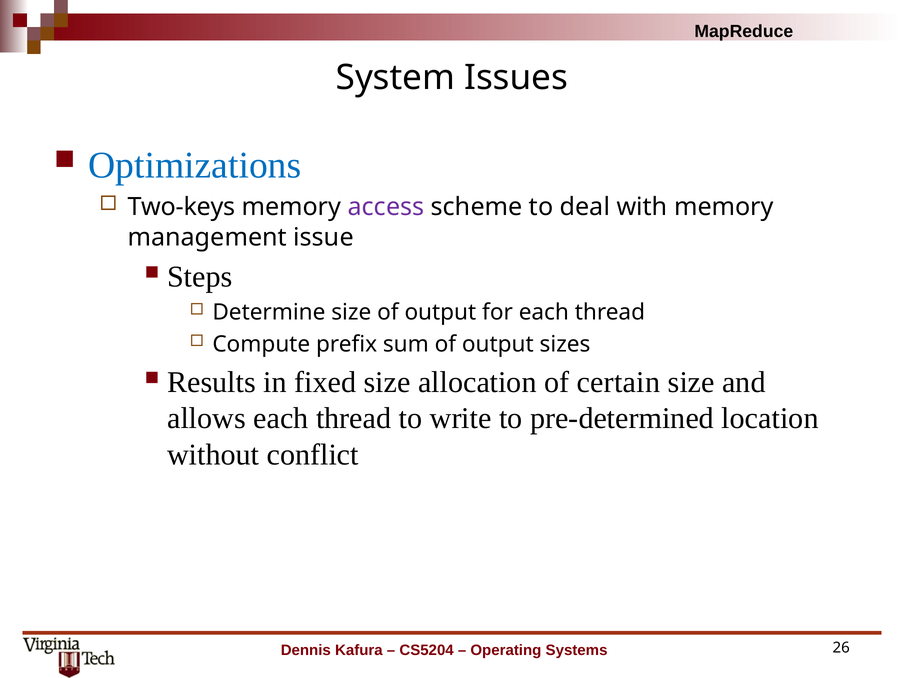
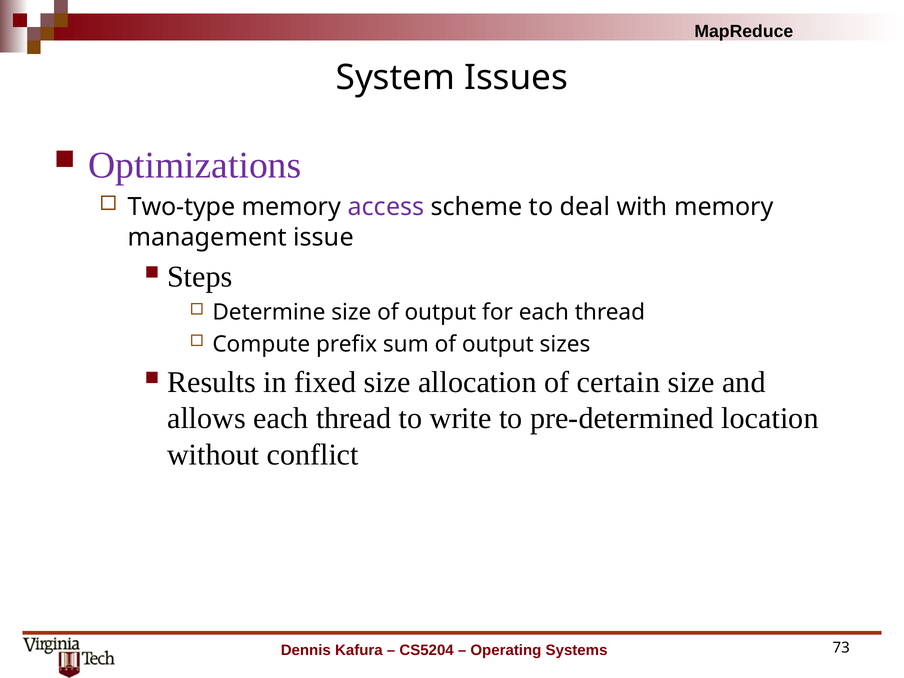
Optimizations colour: blue -> purple (195, 165)
Two-keys: Two-keys -> Two-type (181, 207)
26: 26 -> 73 (841, 648)
